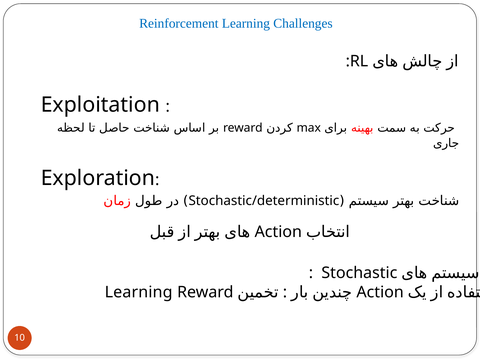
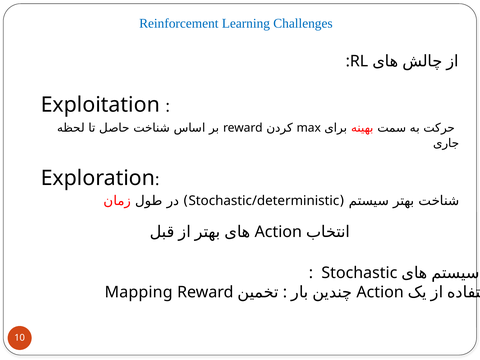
Learning: Learning -> Mapping (139, 292)
